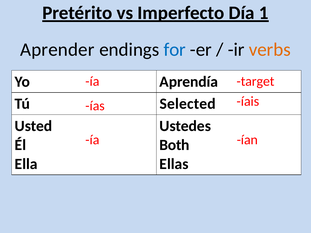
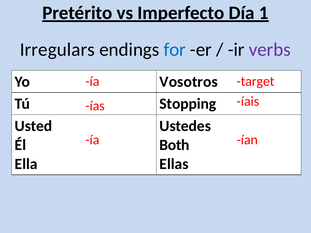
Aprender: Aprender -> Irregulars (57, 50)
verbs colour: orange -> purple (270, 50)
Aprendía: Aprendía -> Vosotros (189, 82)
Selected: Selected -> Stopping (188, 104)
